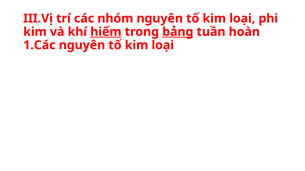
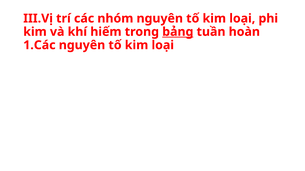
hiếm underline: present -> none (106, 32)
